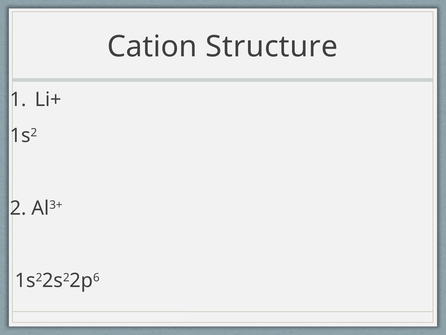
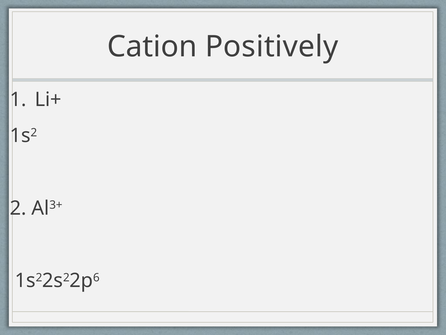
Structure: Structure -> Positively (272, 47)
